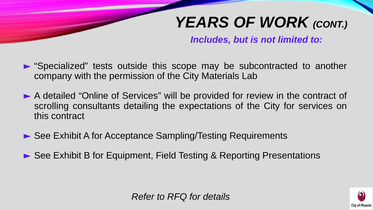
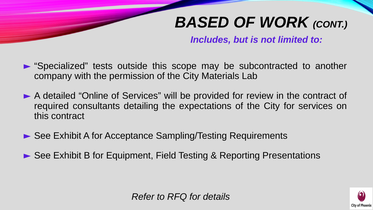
YEARS: YEARS -> BASED (202, 22)
scrolling: scrolling -> required (51, 106)
